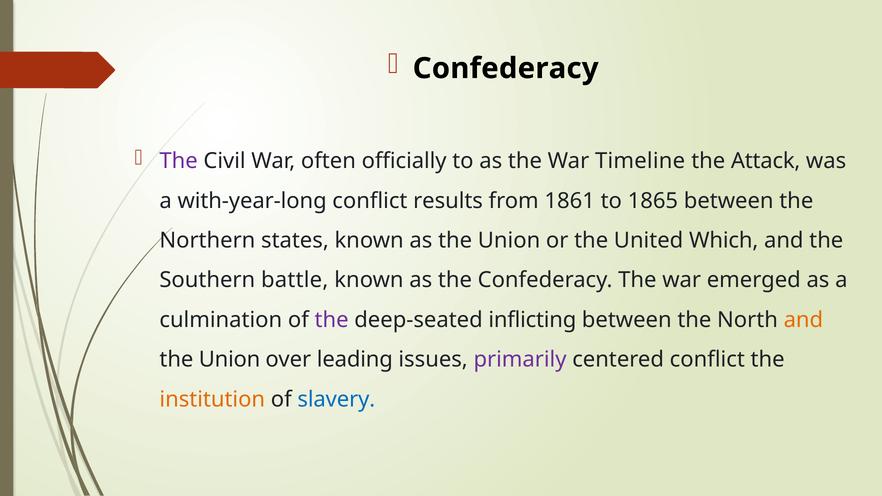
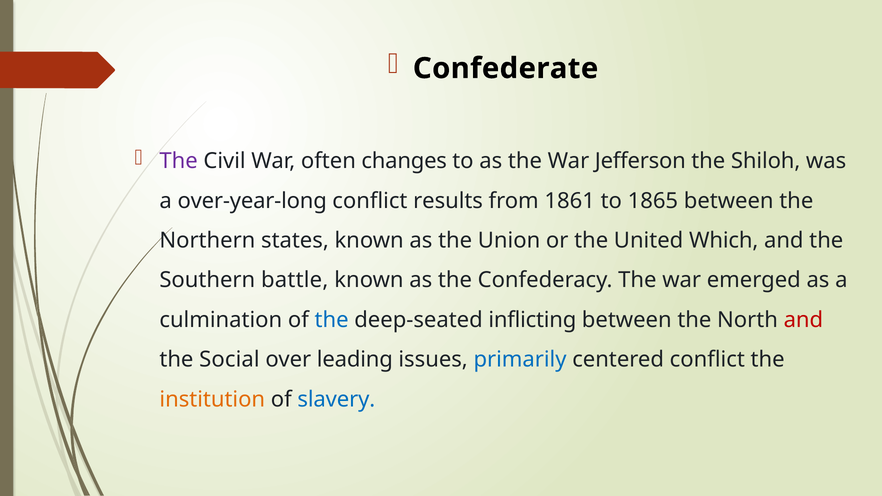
Confederacy: Confederacy -> Confederate (506, 68)
officially: officially -> changes (404, 161)
Timeline: Timeline -> Jefferson (640, 161)
Attack: Attack -> Shiloh (766, 161)
with-year-long: with-year-long -> over-year-long (252, 201)
the colour: purple -> blue (332, 320)
and colour: orange -> red (803, 320)
Union: Union -> Social (229, 360)
primarily colour: purple -> blue (520, 360)
